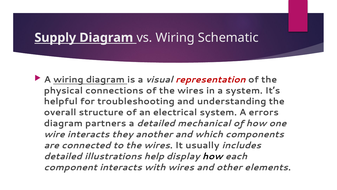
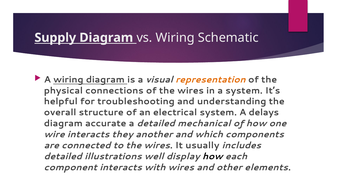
representation colour: red -> orange (211, 79)
errors: errors -> delays (264, 112)
partners: partners -> accurate (106, 123)
help: help -> well (154, 156)
